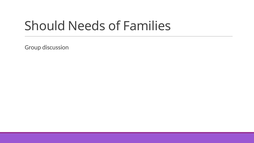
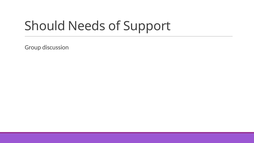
Families: Families -> Support (147, 26)
